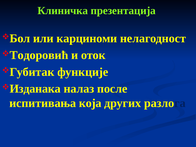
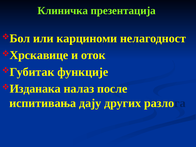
Тодоровић: Тодоровић -> Хрскавице (39, 55)
која: која -> дају (90, 103)
